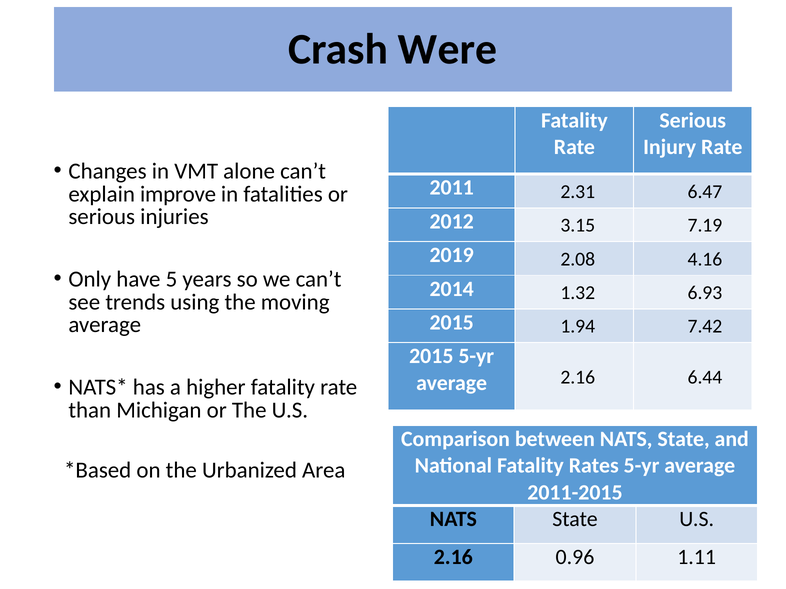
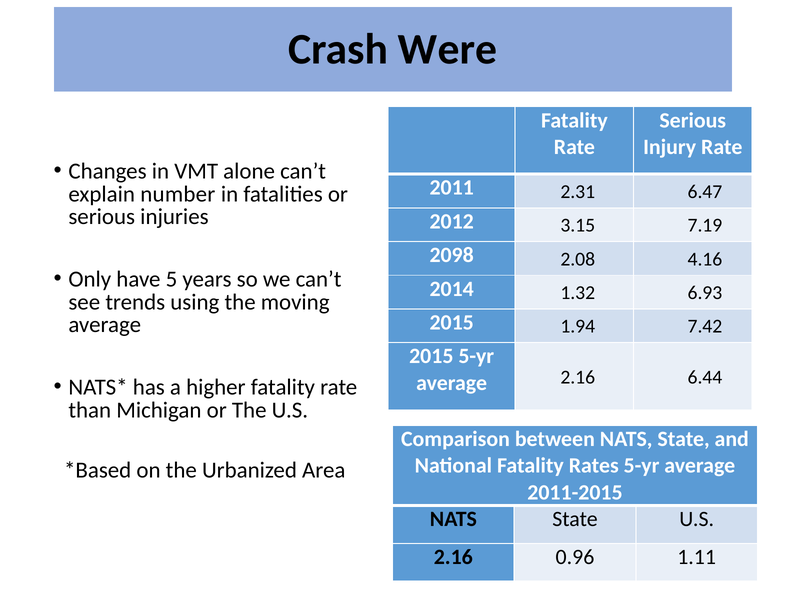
improve: improve -> number (178, 194)
2019: 2019 -> 2098 (452, 255)
